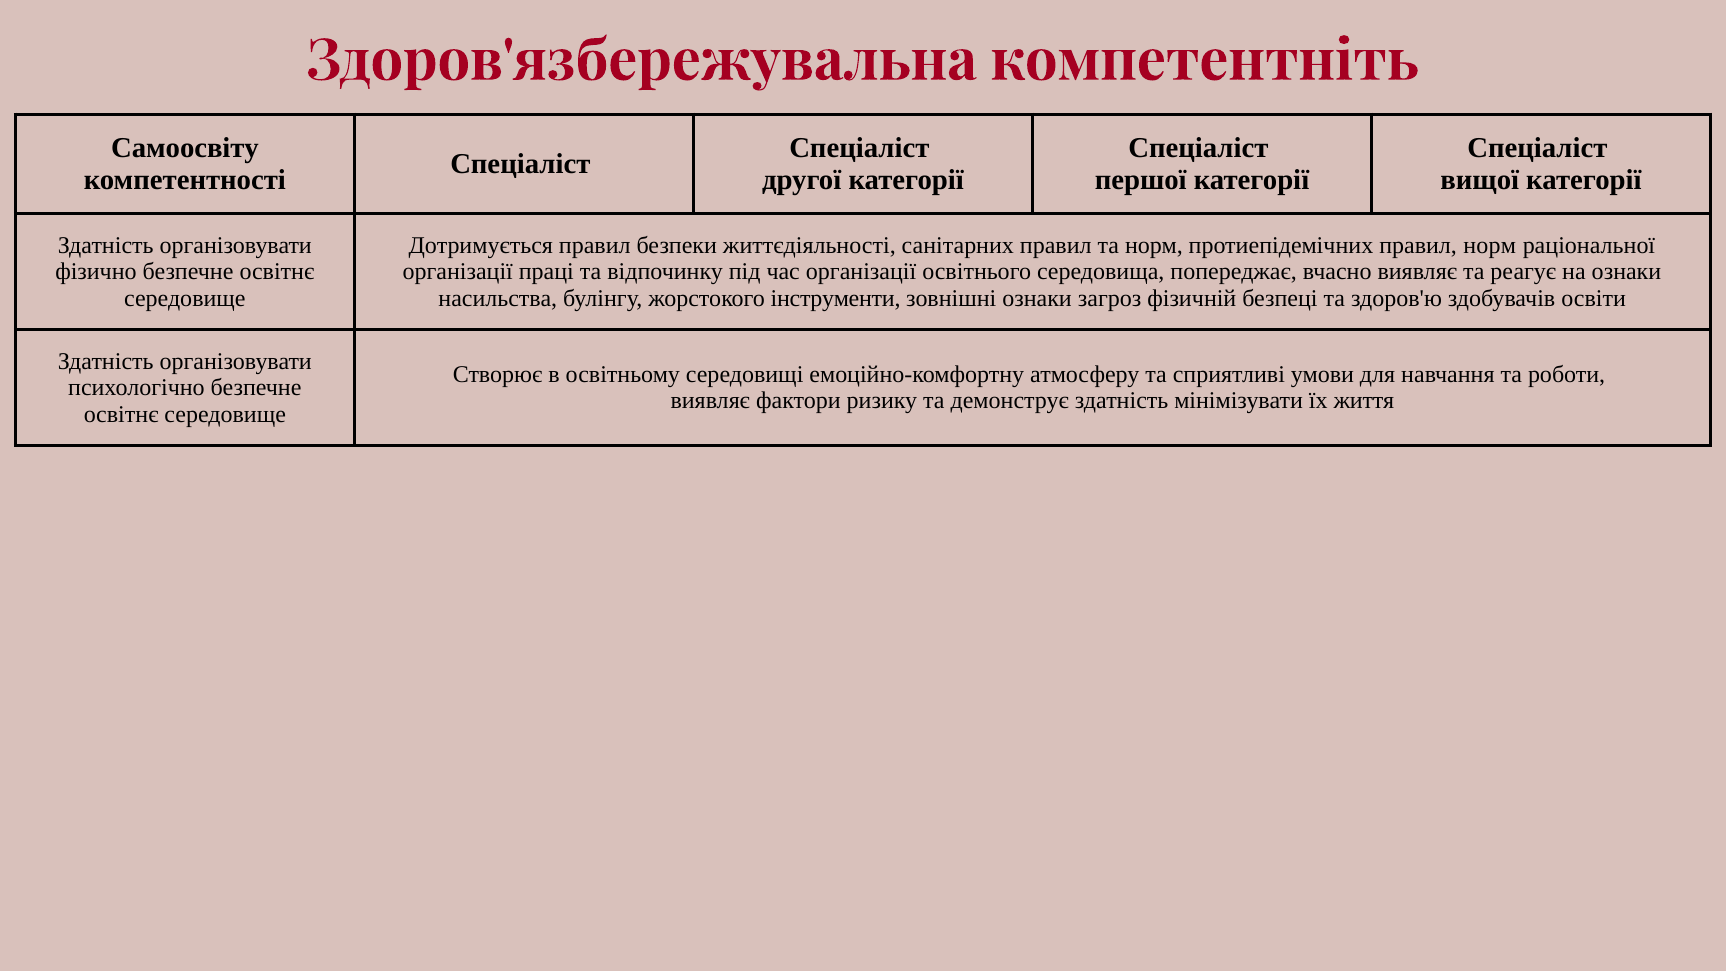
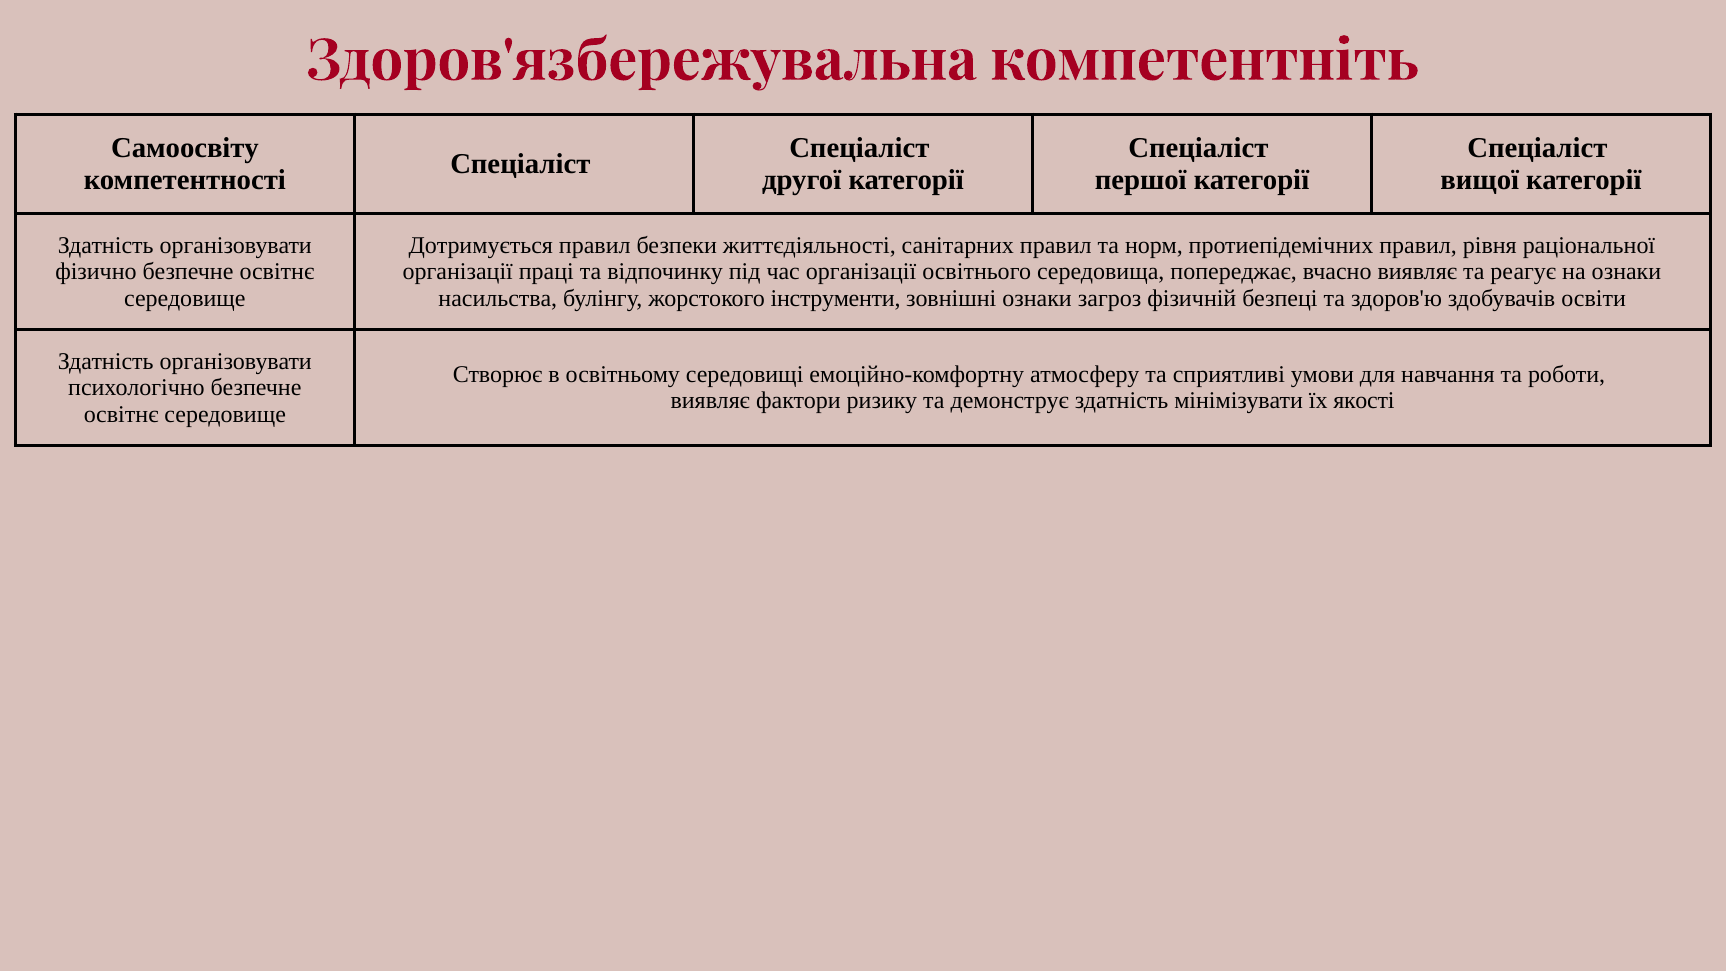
правил норм: норм -> рівня (1490, 245)
життя: життя -> якості (1364, 401)
